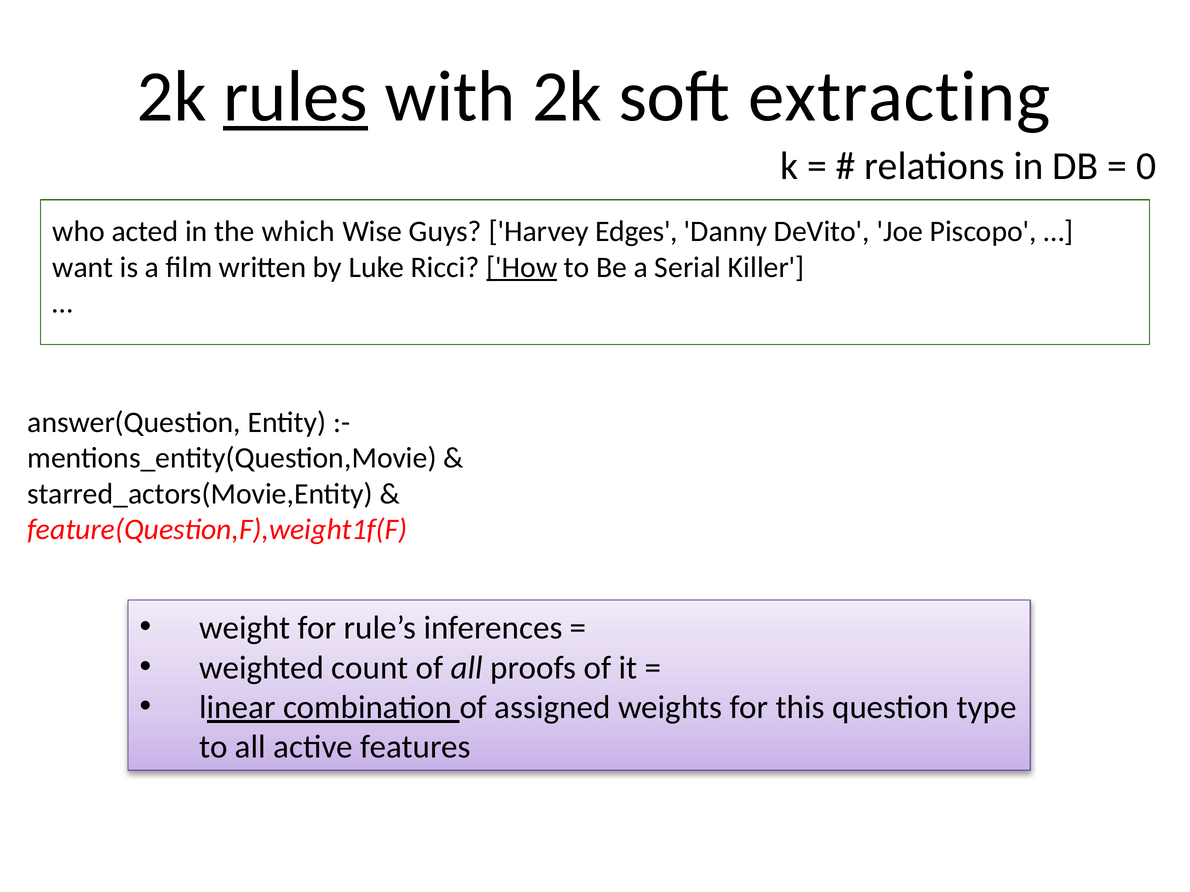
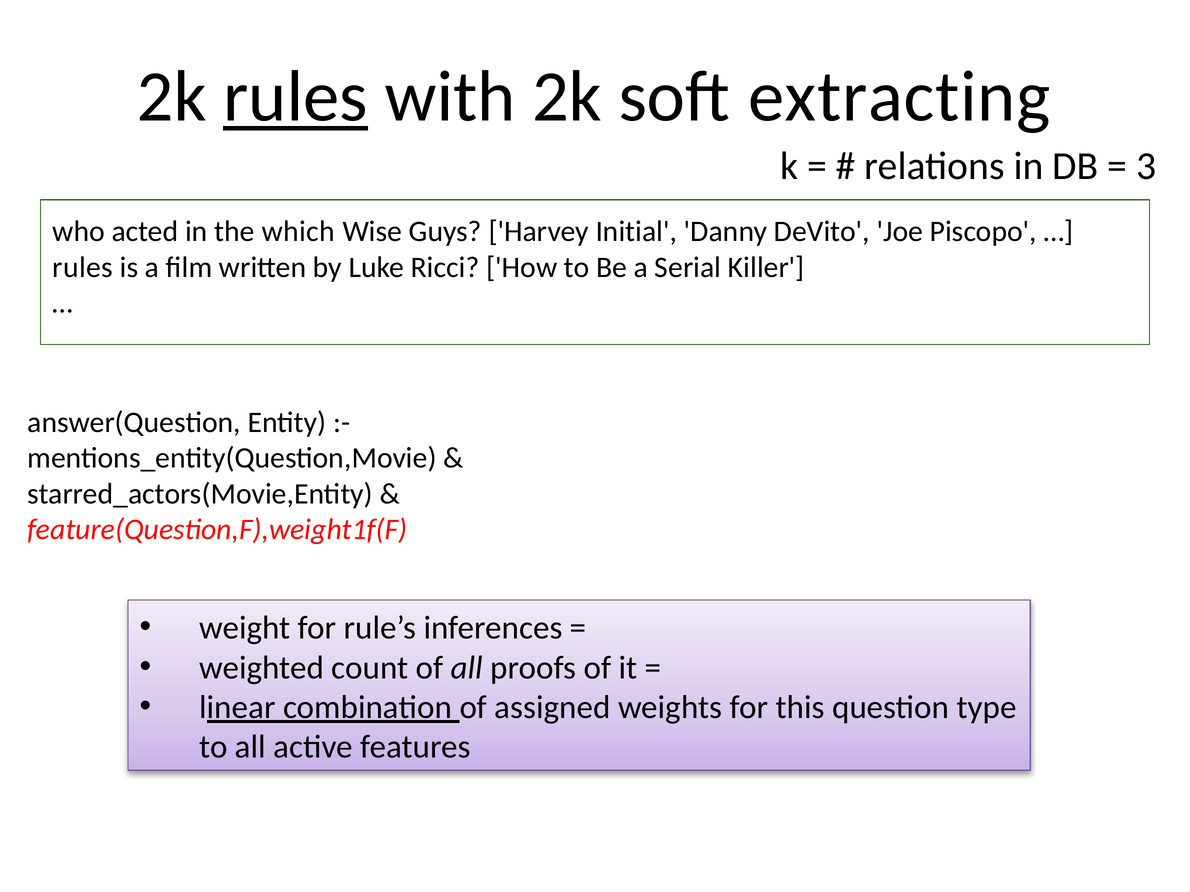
0: 0 -> 3 (1146, 166)
Edges: Edges -> Initial (636, 232)
want: want -> rules (83, 267)
How underline: present -> none (522, 267)
